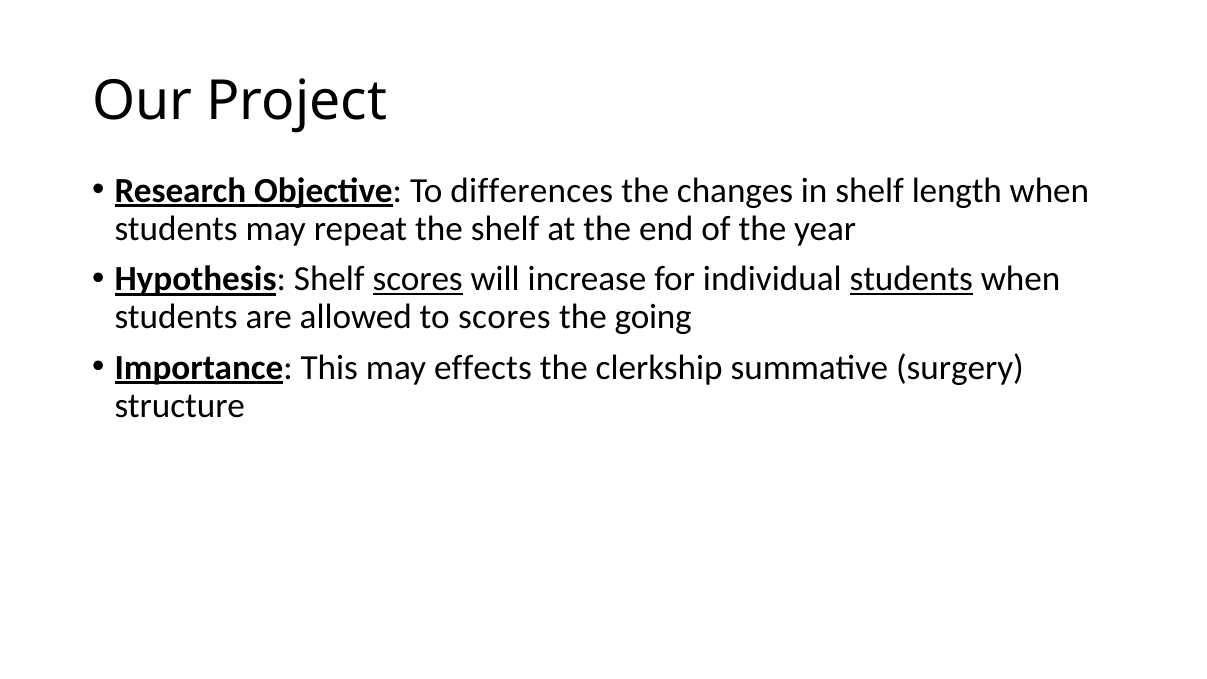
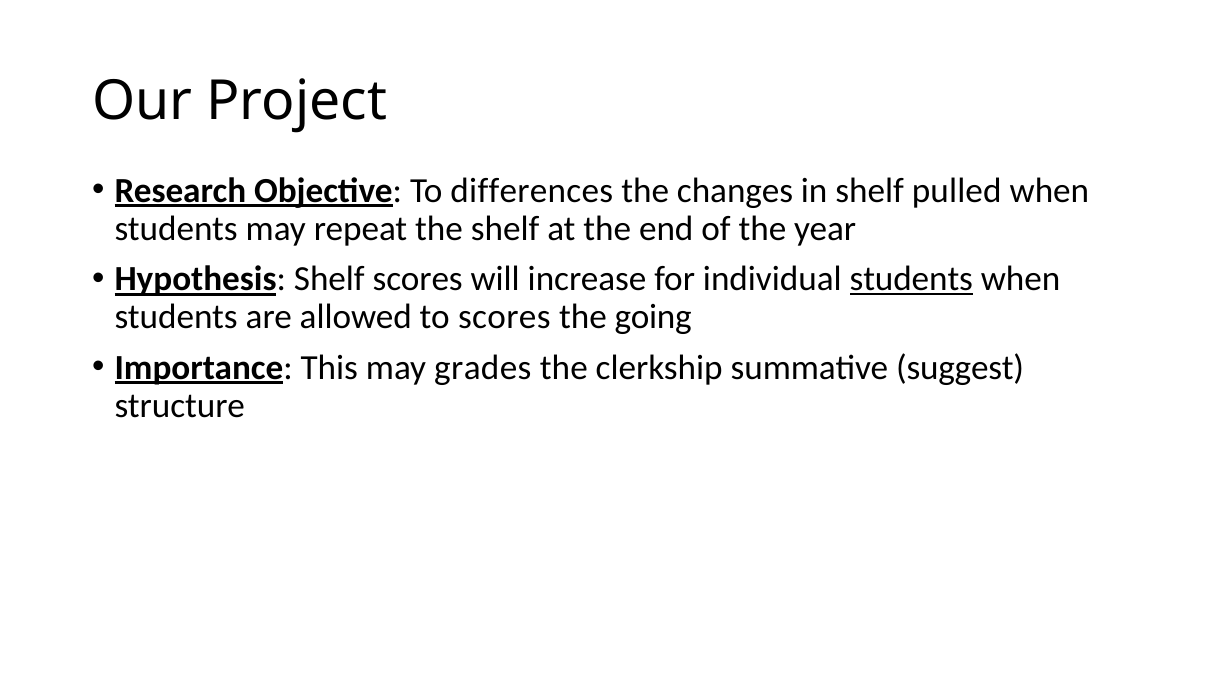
length: length -> pulled (957, 191)
scores underline: present -> none (418, 279)
effects: effects -> grades (483, 368)
surgery: surgery -> suggest (960, 368)
